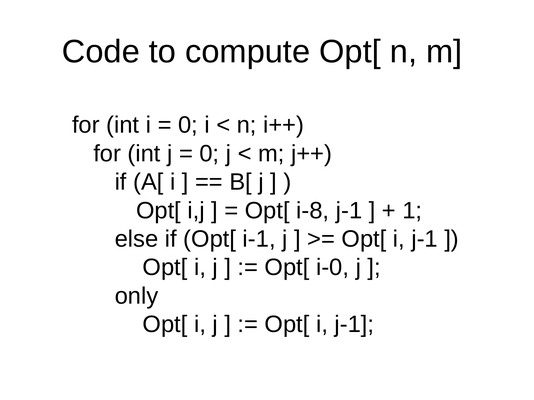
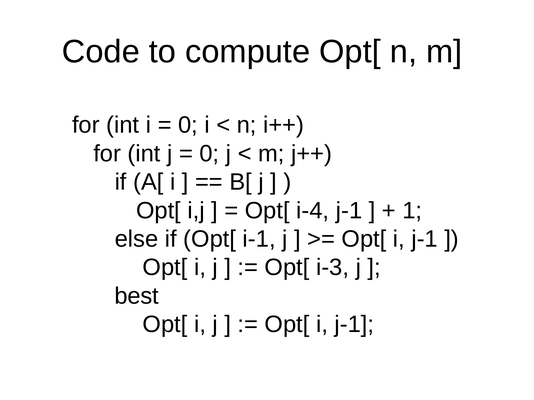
i-8: i-8 -> i-4 (313, 211)
i-0: i-0 -> i-3 (333, 268)
only: only -> best (137, 296)
